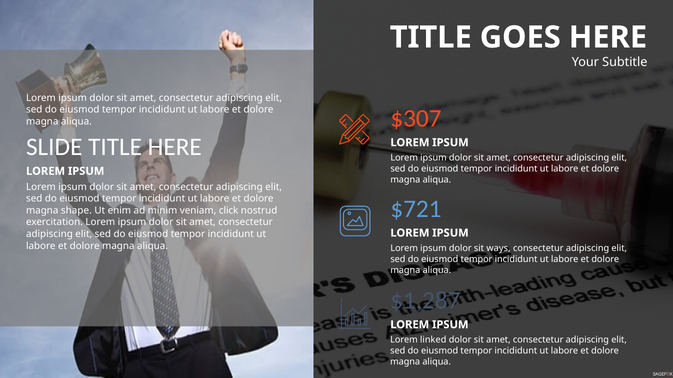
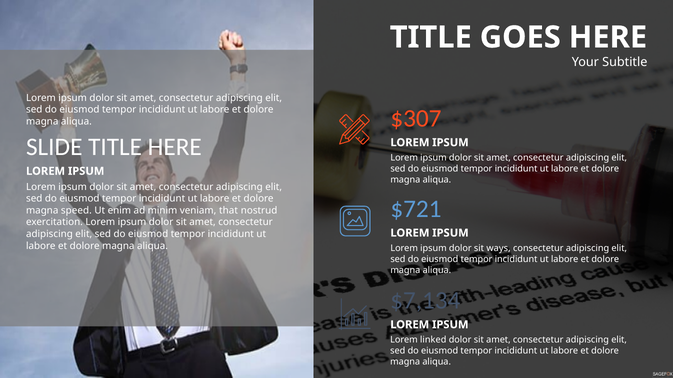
shape: shape -> speed (76, 211)
click: click -> that (229, 211)
$1,287: $1,287 -> $7,134 (425, 301)
